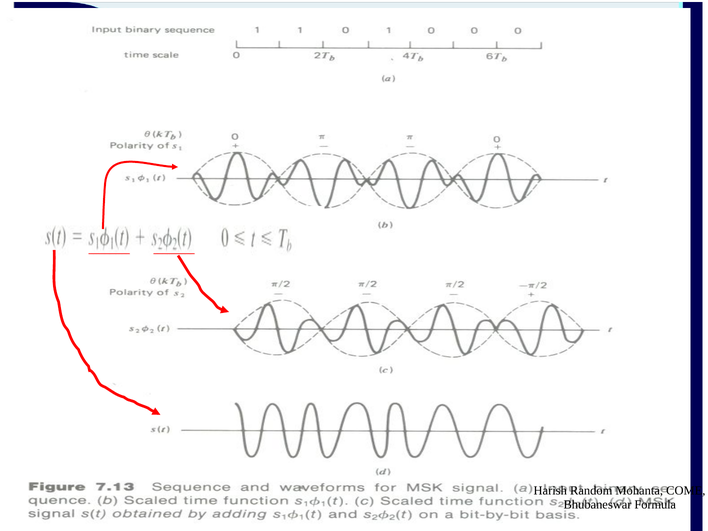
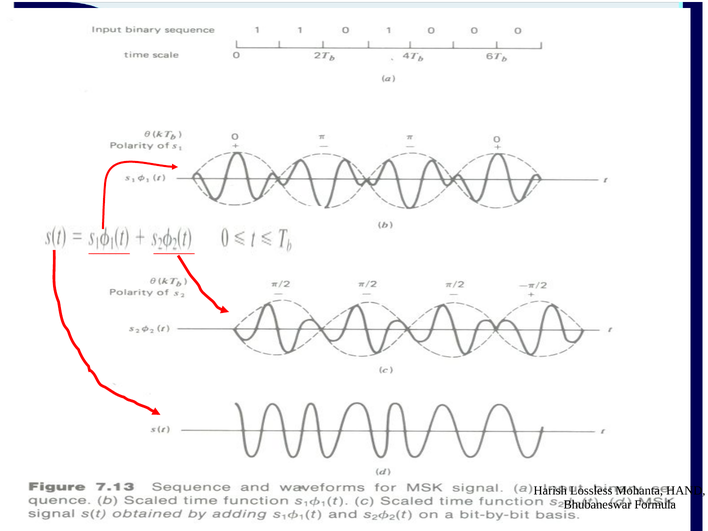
Random: Random -> Lossless (591, 491)
COME: COME -> HAND (686, 491)
